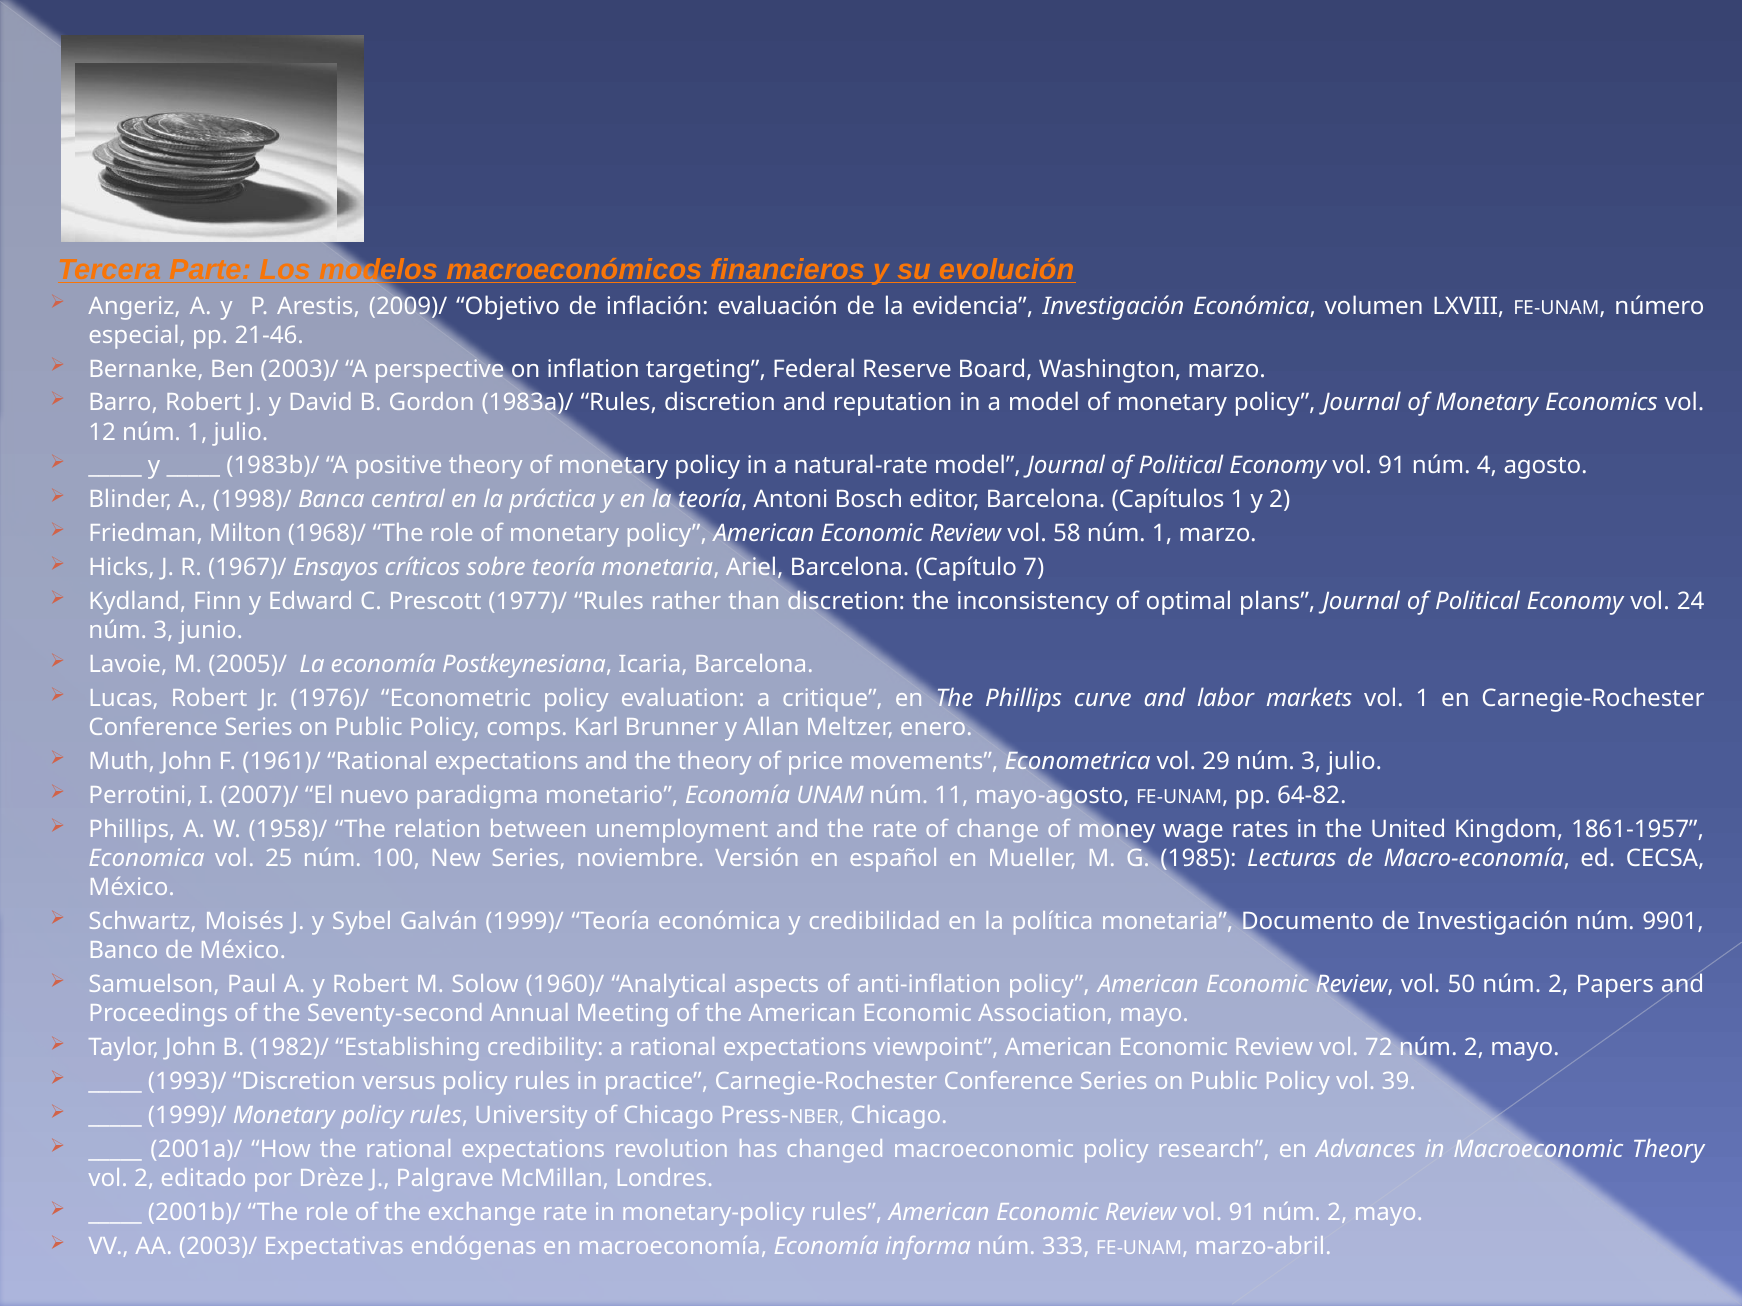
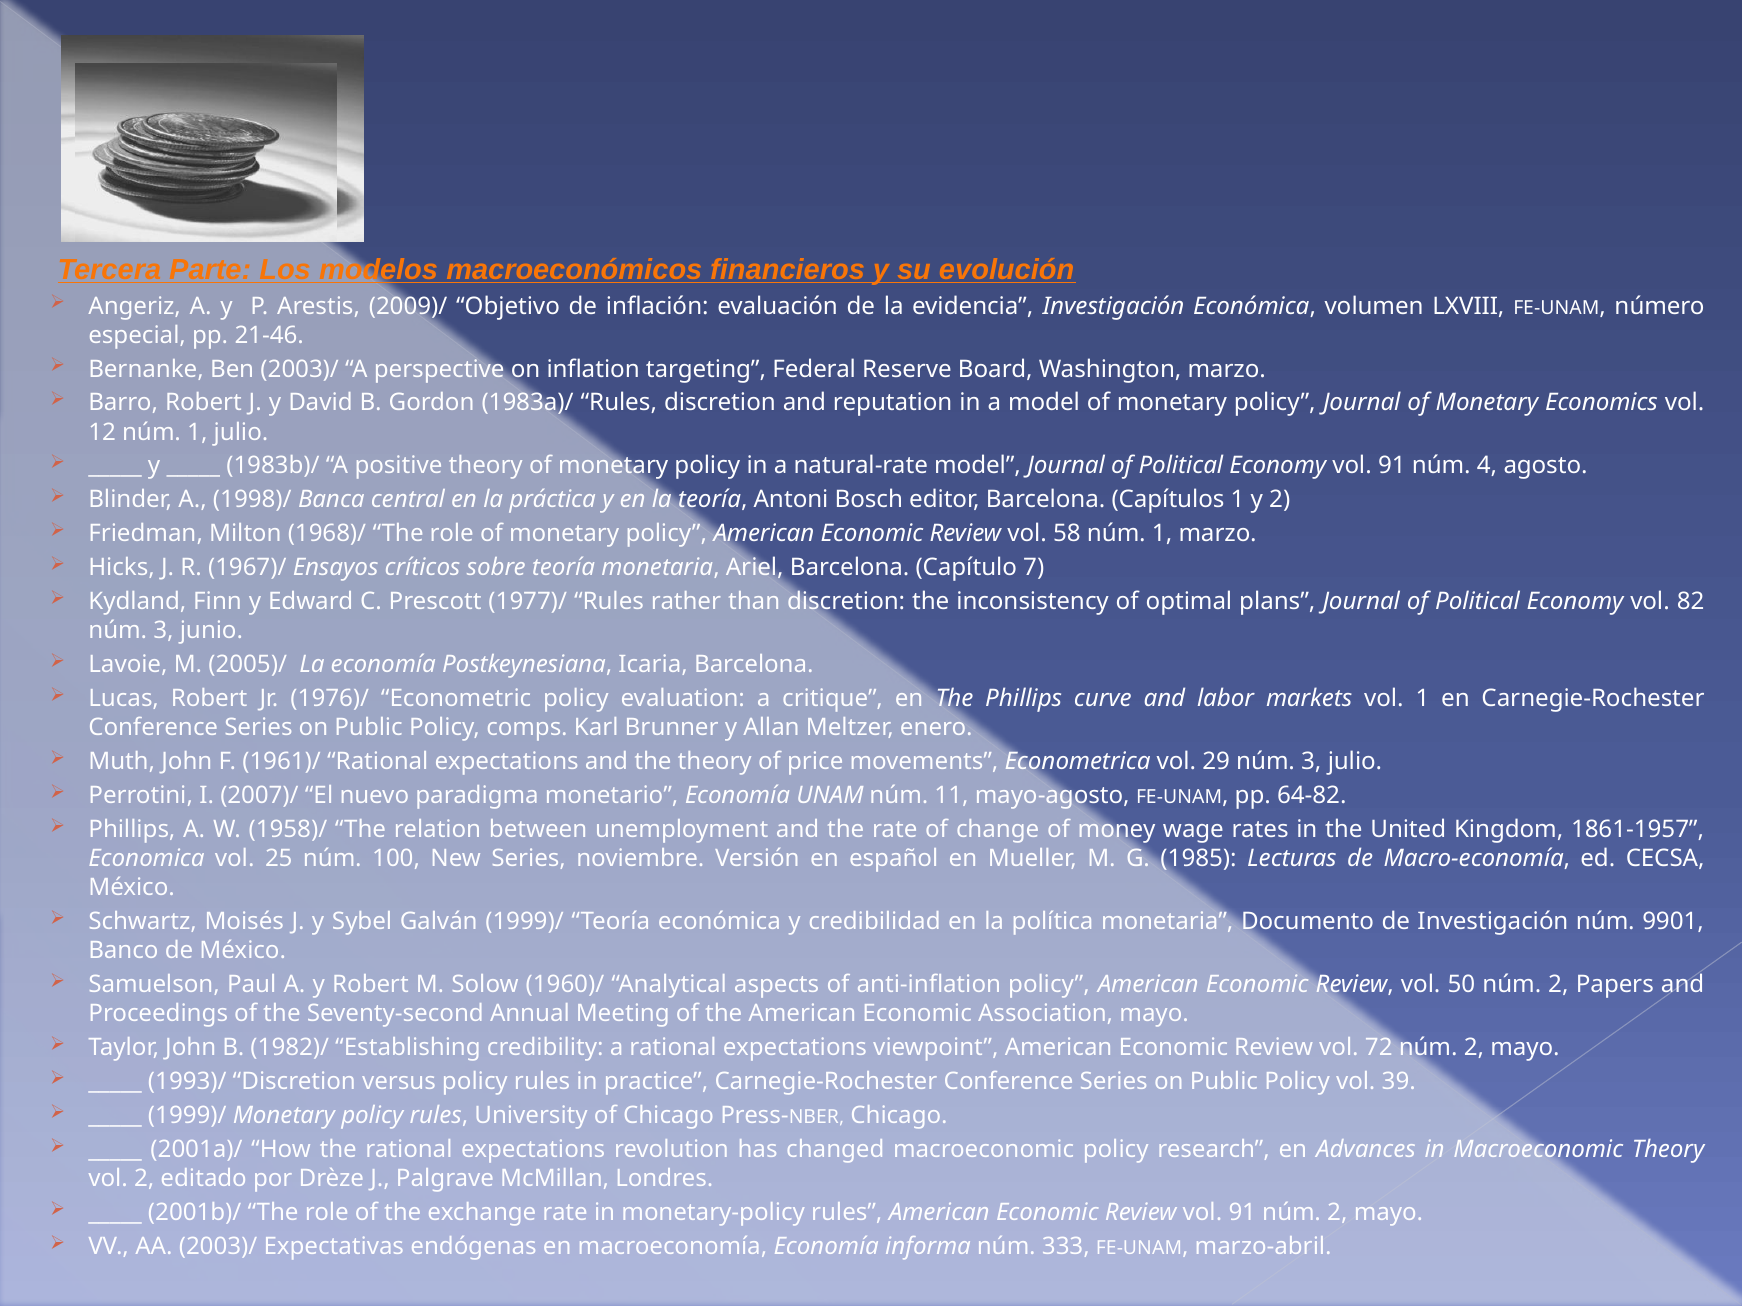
24: 24 -> 82 (1691, 602)
